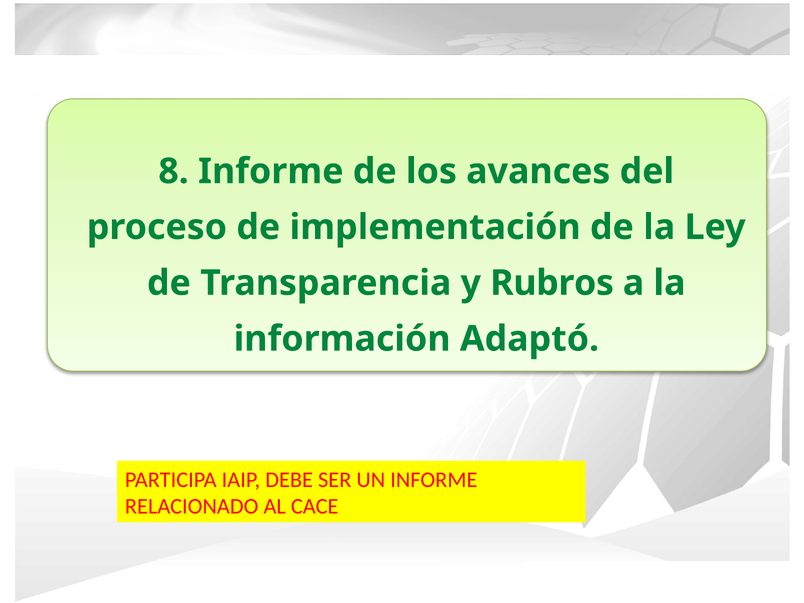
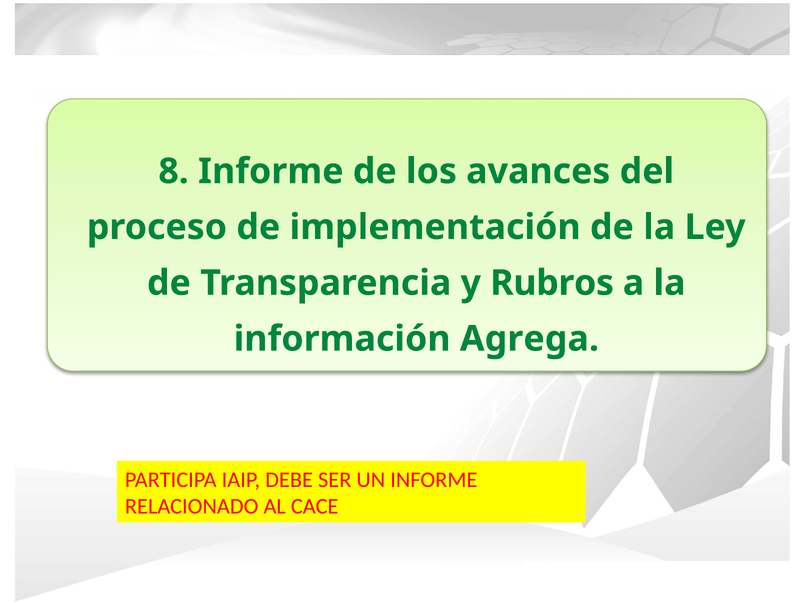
Adaptó: Adaptó -> Agrega (529, 339)
